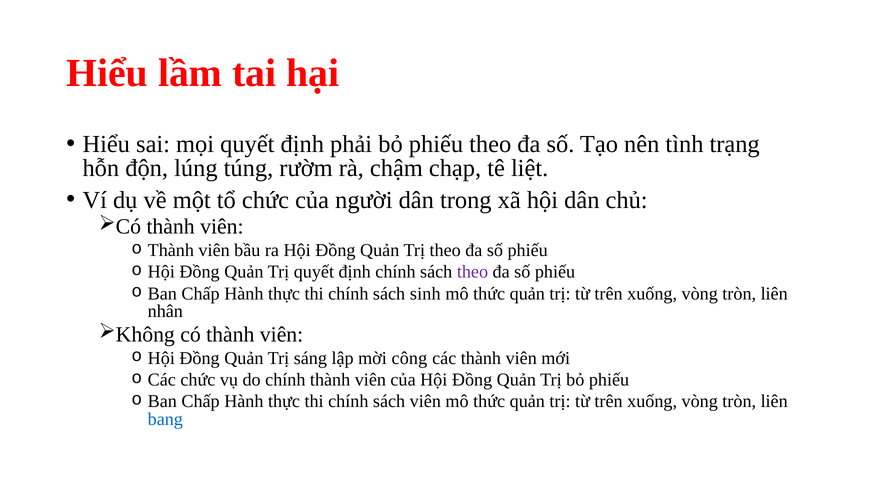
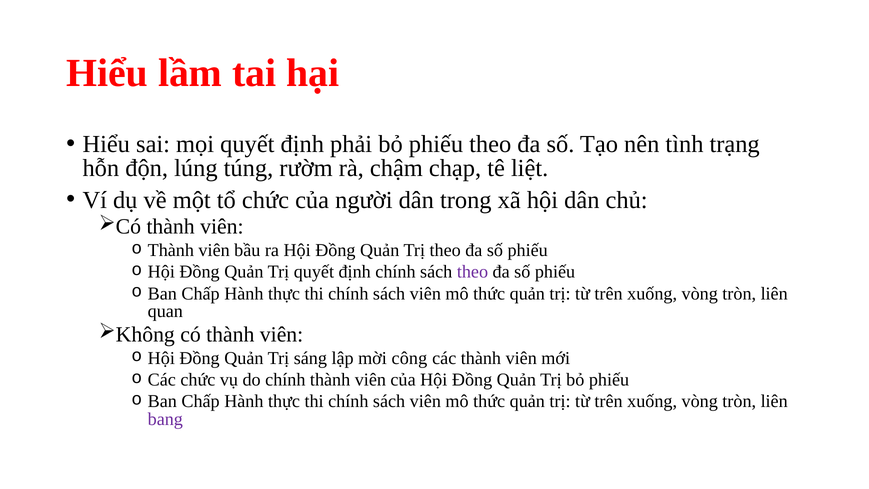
sinh: sinh -> viên (425, 294)
nhân: nhân -> quan (165, 311)
bang colour: blue -> purple (165, 419)
